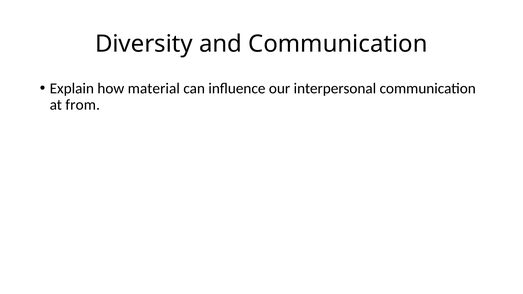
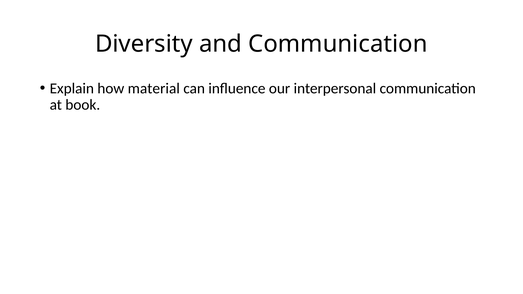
from: from -> book (83, 105)
